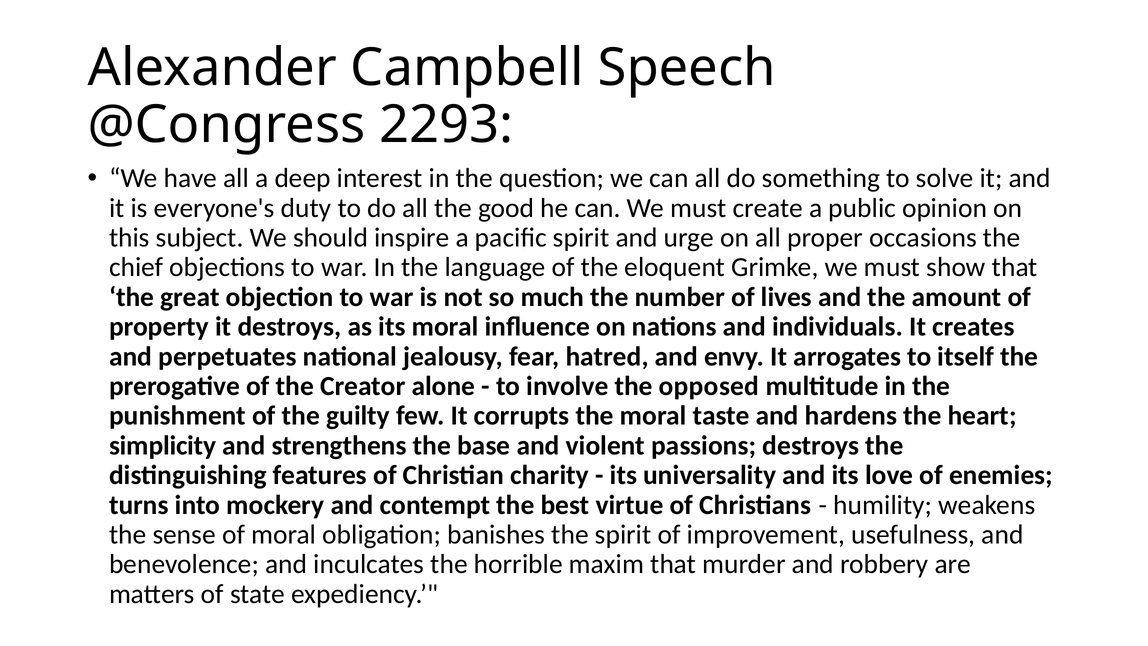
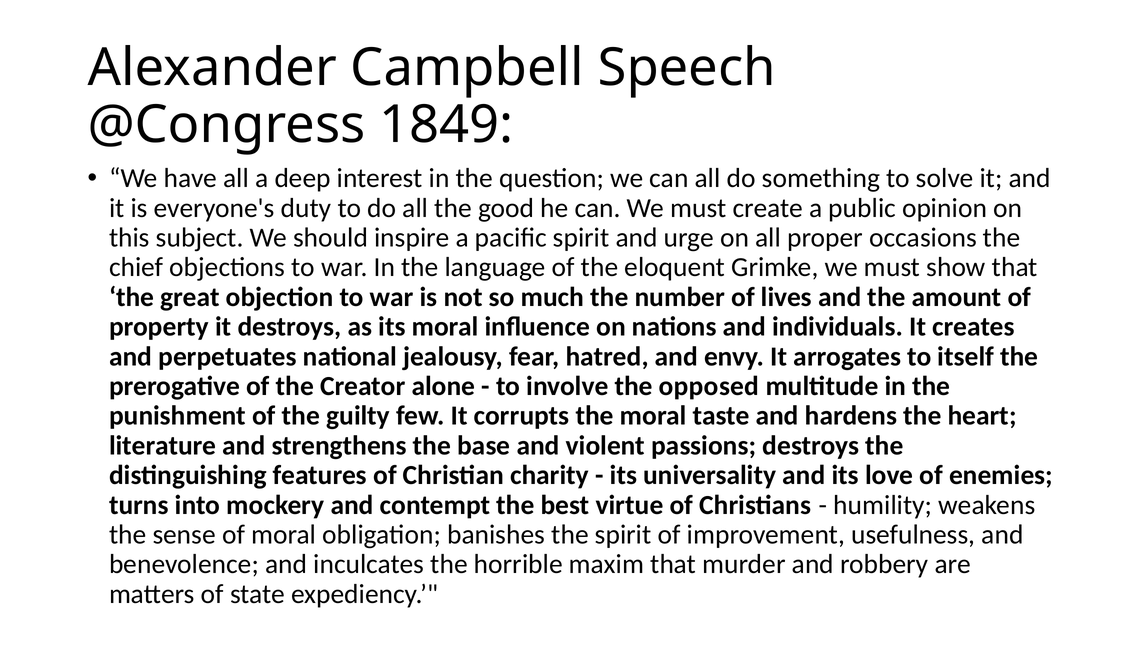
2293: 2293 -> 1849 (446, 125)
simplicity: simplicity -> literature (163, 445)
